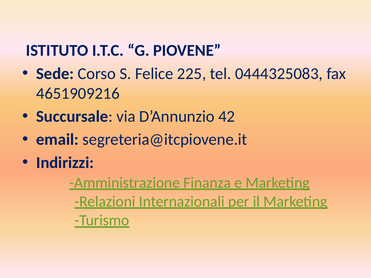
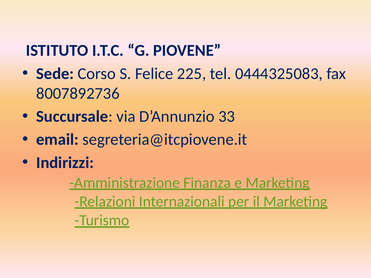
4651909216: 4651909216 -> 8007892736 (78, 93)
42: 42 -> 33 (227, 117)
